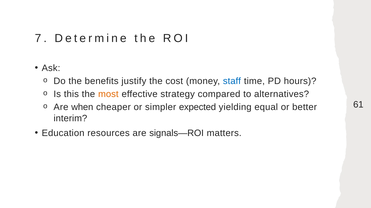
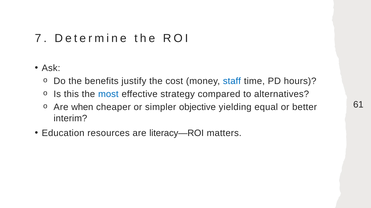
most colour: orange -> blue (108, 94)
expected: expected -> objective (197, 108)
signals—ROI: signals—ROI -> literacy—ROI (177, 134)
